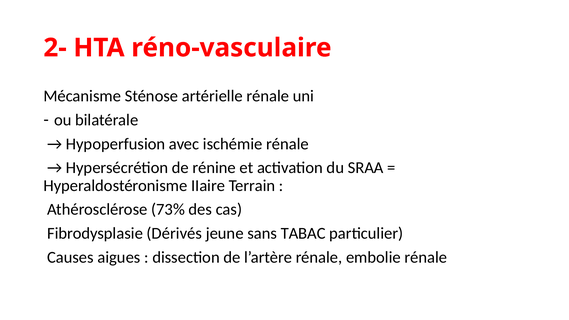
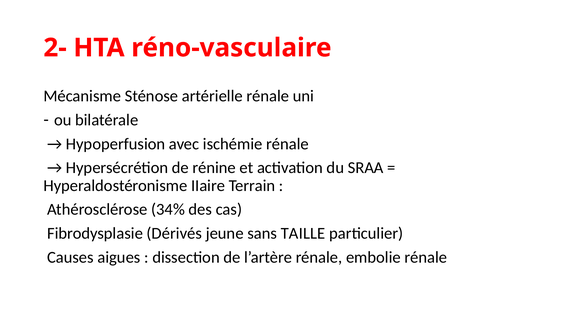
73%: 73% -> 34% (168, 210)
TABAC: TABAC -> TAILLE (303, 233)
